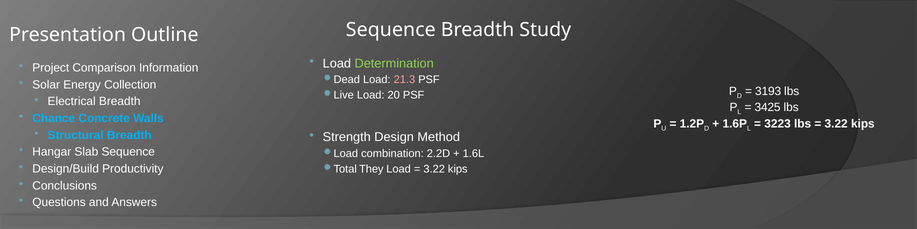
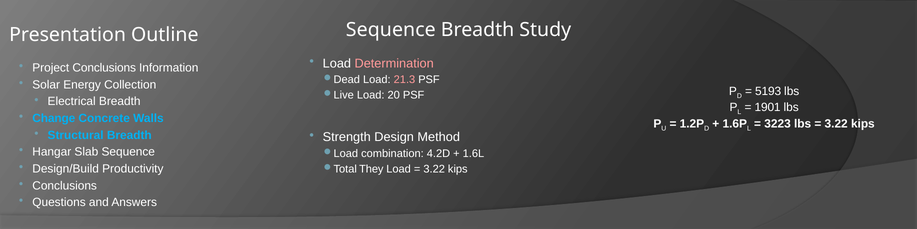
Determination colour: light green -> pink (394, 64)
Project Comparison: Comparison -> Conclusions (104, 68)
3193: 3193 -> 5193 (768, 91)
3425: 3425 -> 1901 (768, 108)
Chance: Chance -> Change (54, 119)
2.2D: 2.2D -> 4.2D (438, 154)
